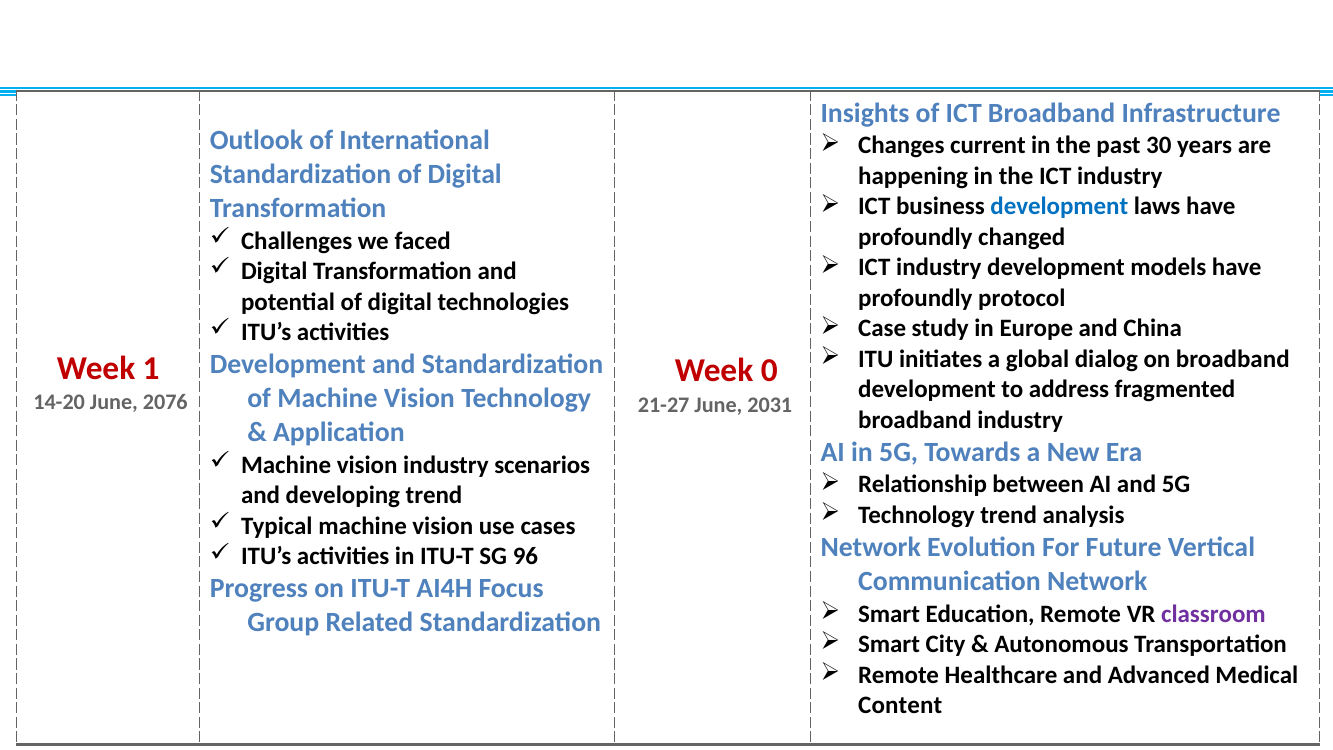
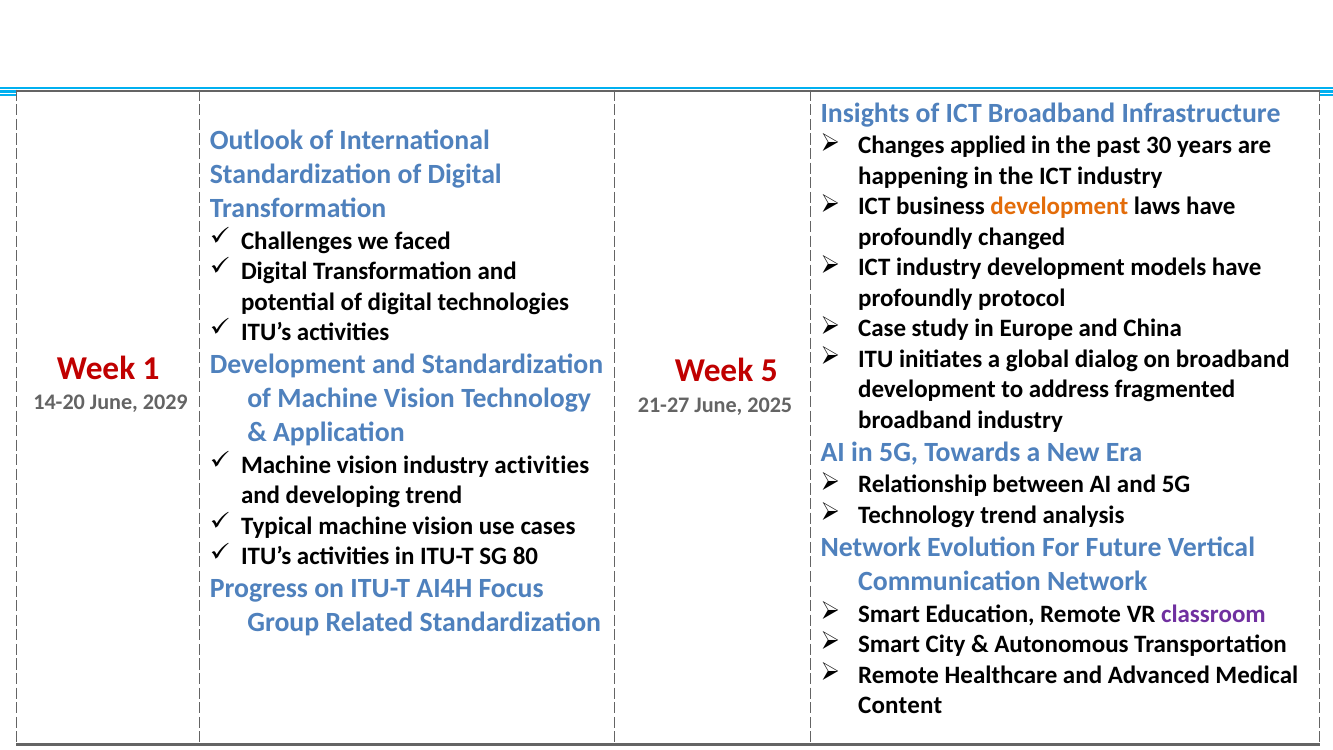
current: current -> applied (988, 146)
development colour: blue -> orange (1059, 207)
0: 0 -> 5 (769, 371)
2076: 2076 -> 2029 (165, 402)
2031: 2031 -> 2025 (770, 405)
industry scenarios: scenarios -> activities (542, 465)
96: 96 -> 80 (525, 556)
